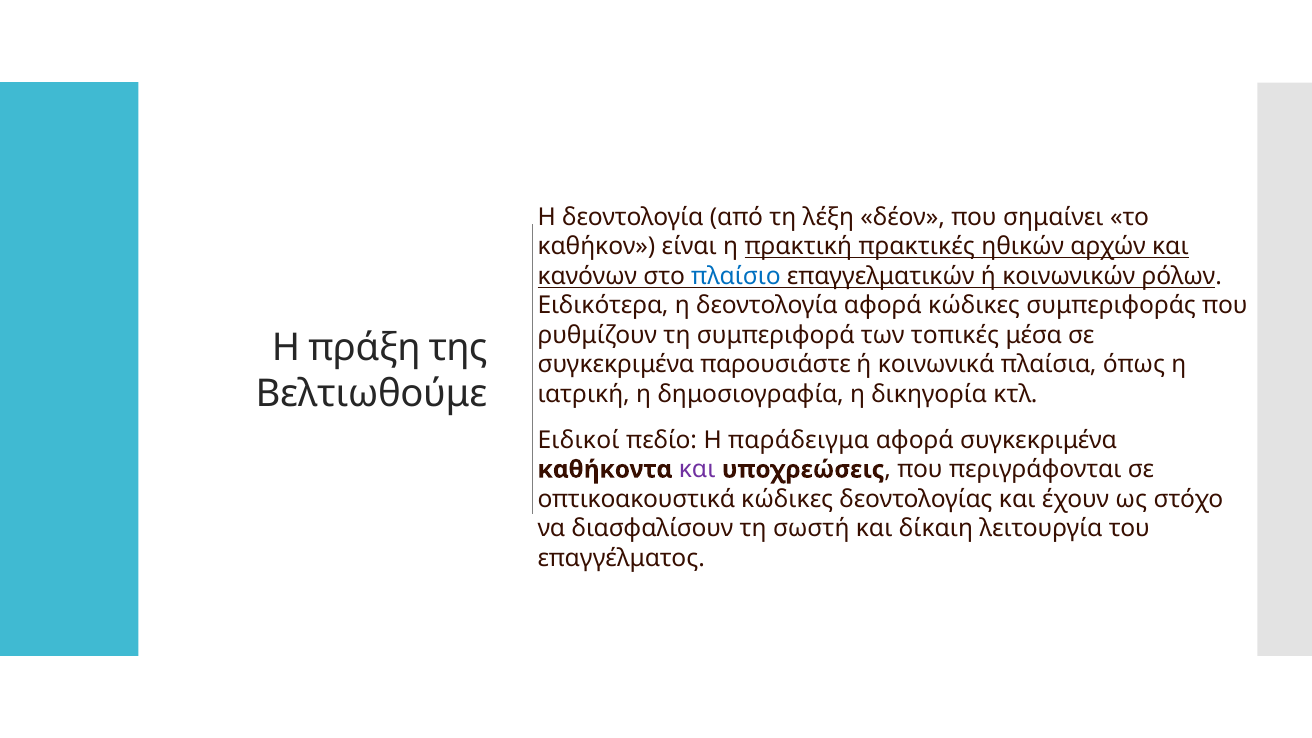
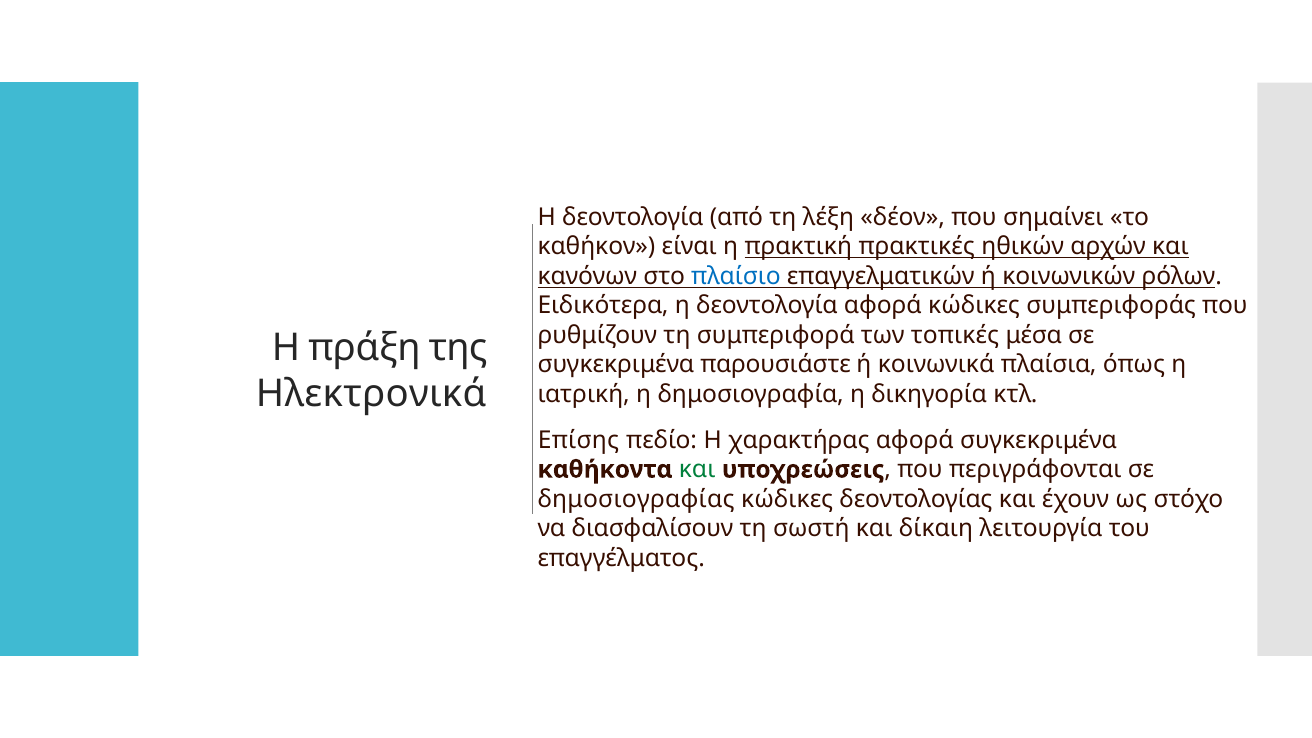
Βελτιωθούμε: Βελτιωθούμε -> Ηλεκτρονικά (371, 394)
Ειδικοί: Ειδικοί -> Επίσης (579, 440)
παράδειγμα: παράδειγμα -> χαρακτήρας (799, 440)
και colour: purple -> green (697, 470)
οπτικοακουστικά: οπτικοακουστικά -> δημοσιογραφίας (636, 499)
